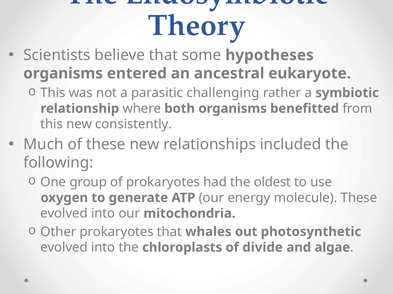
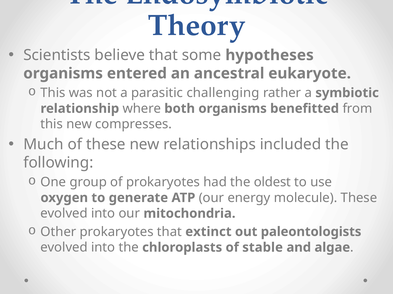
consistently: consistently -> compresses (134, 124)
whales: whales -> extinct (208, 232)
photosynthetic: photosynthetic -> paleontologists (311, 232)
divide: divide -> stable (263, 248)
